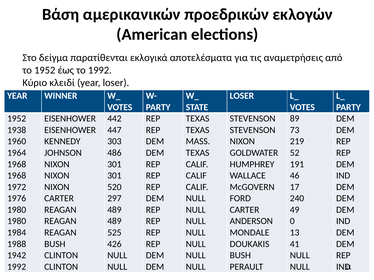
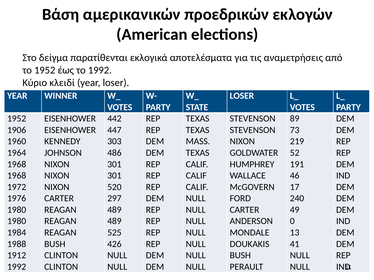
1938: 1938 -> 1906 (17, 130)
1942: 1942 -> 1912 (17, 256)
